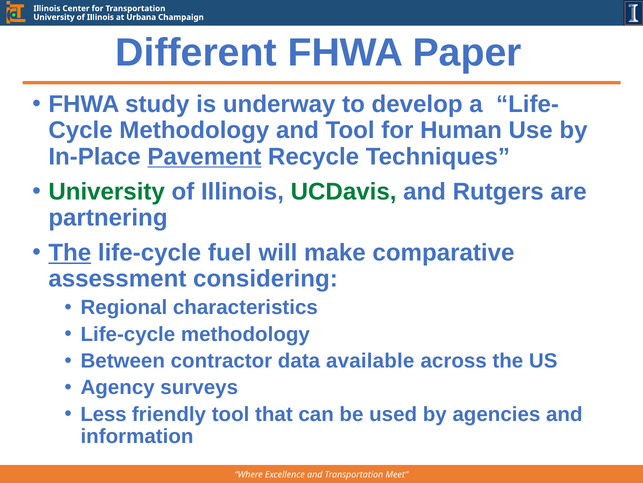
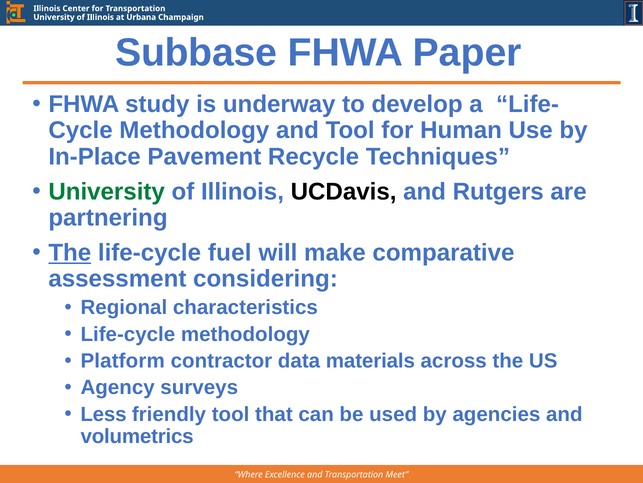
Different: Different -> Subbase (196, 53)
Pavement underline: present -> none (204, 156)
UCDavis colour: green -> black (344, 191)
Between: Between -> Platform (123, 360)
available: available -> materials (370, 360)
information: information -> volumetrics (137, 436)
